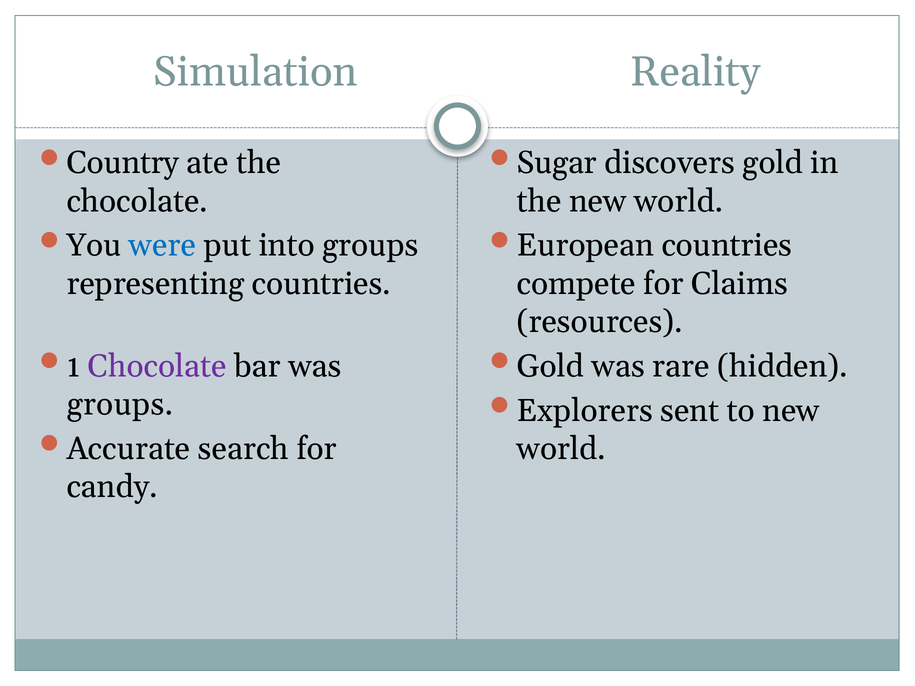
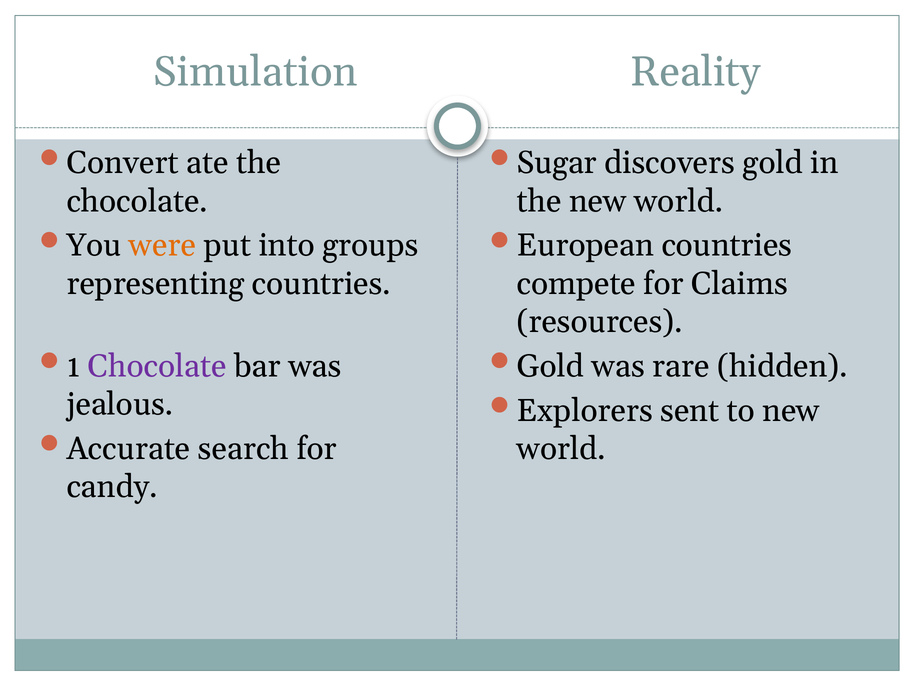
Country: Country -> Convert (123, 163)
were colour: blue -> orange (163, 246)
groups: groups -> jealous (120, 404)
